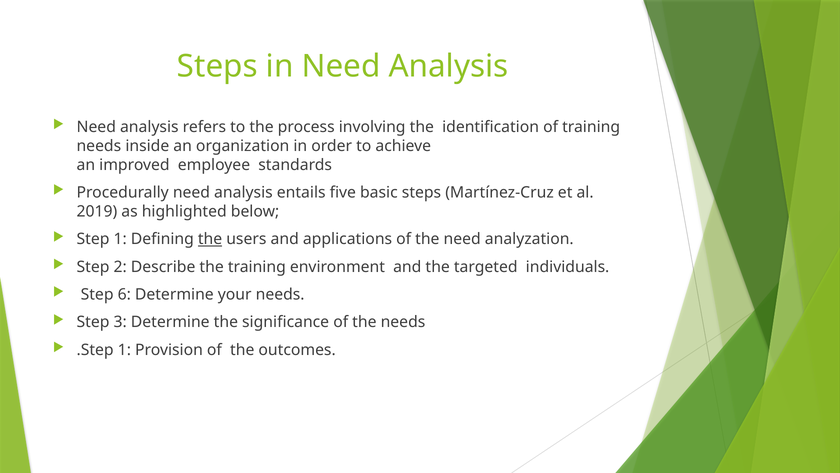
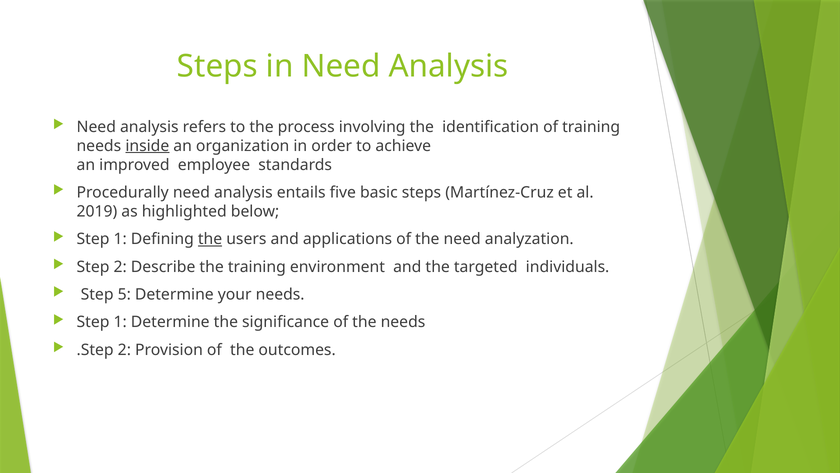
inside underline: none -> present (147, 146)
6: 6 -> 5 (124, 294)
3: 3 -> 1 (120, 322)
.Step 1: 1 -> 2 (124, 350)
